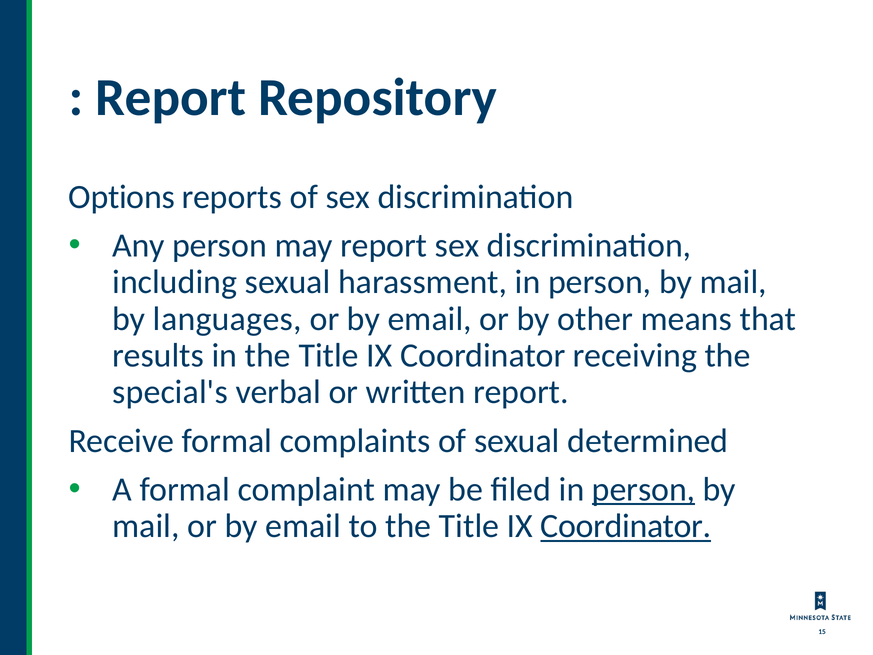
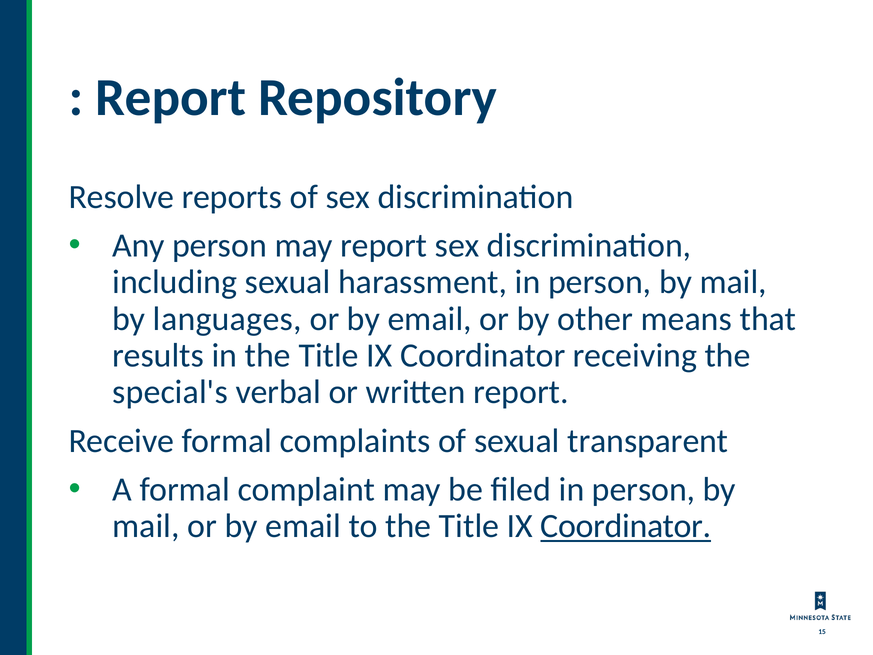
Options: Options -> Resolve (122, 197)
determined: determined -> transparent (648, 441)
person underline: present -> none (644, 489)
